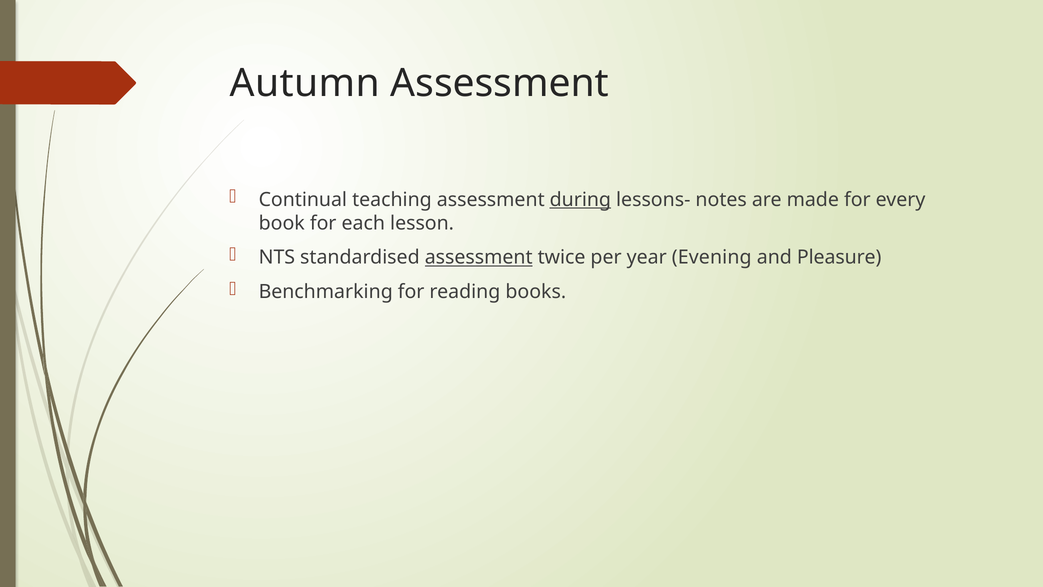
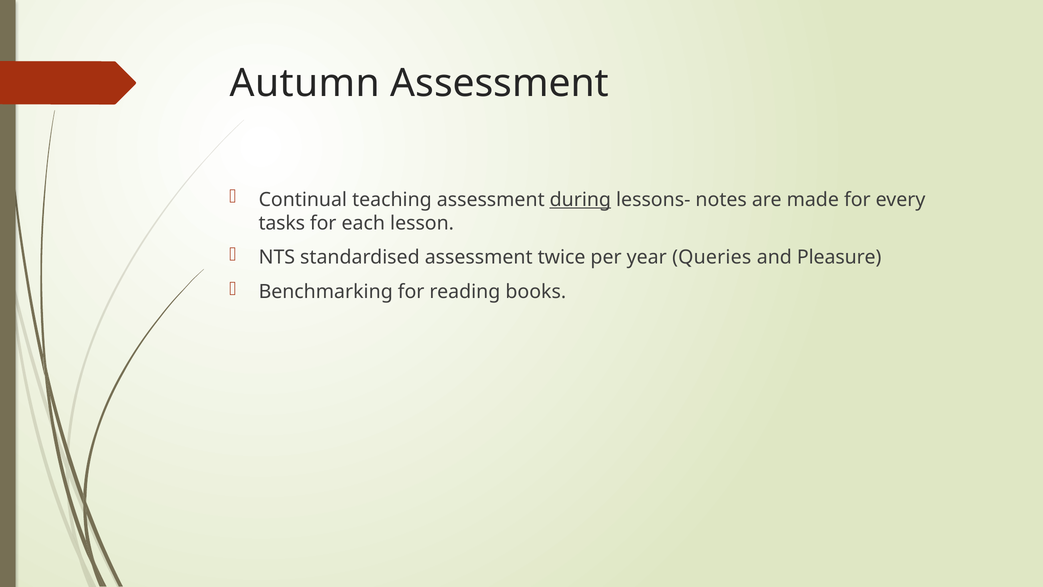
book: book -> tasks (282, 223)
assessment underline: present -> none (479, 257)
Evening: Evening -> Queries (712, 257)
